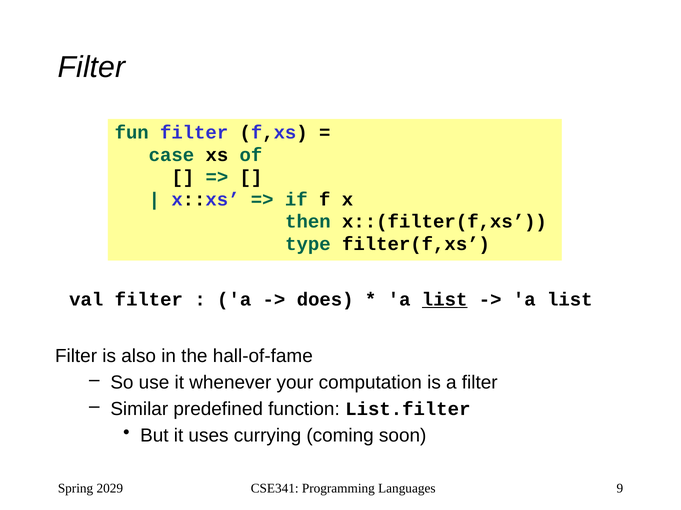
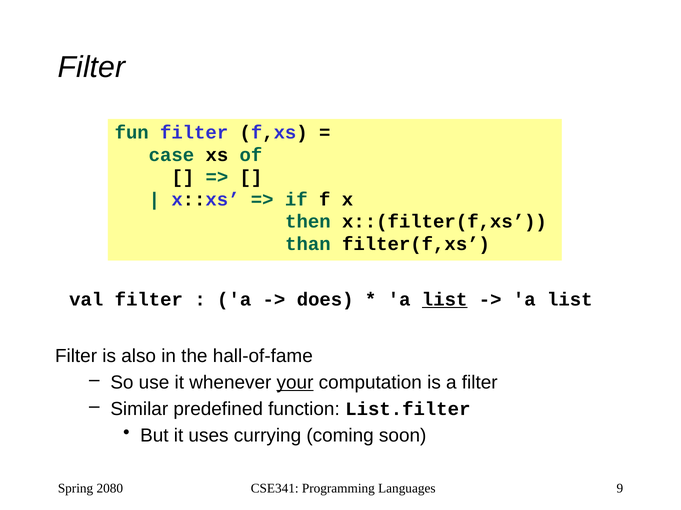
type: type -> than (308, 244)
your underline: none -> present (295, 383)
2029: 2029 -> 2080 (110, 489)
